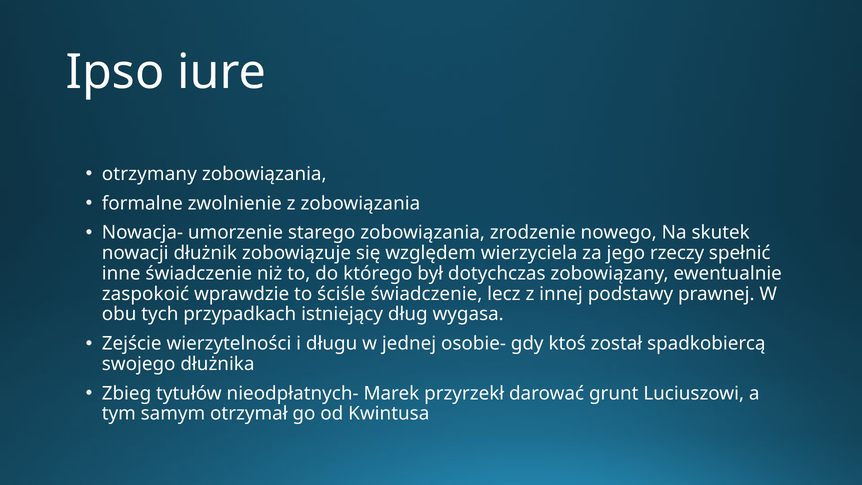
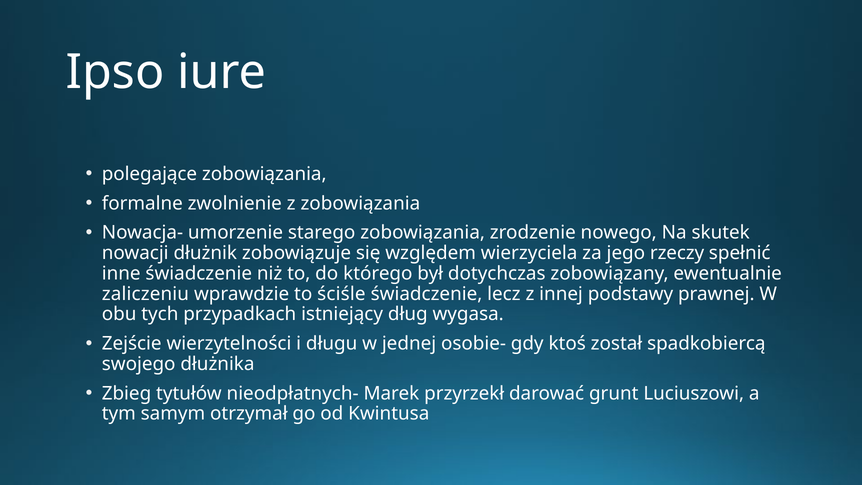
otrzymany: otrzymany -> polegające (149, 174)
zaspokoić: zaspokoić -> zaliczeniu (145, 294)
